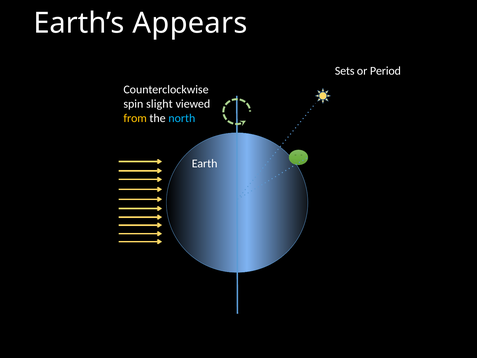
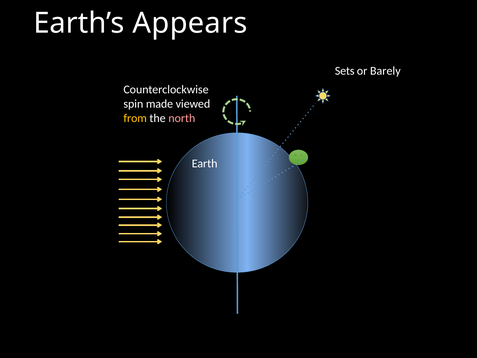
Period: Period -> Barely (385, 71)
slight: slight -> made (160, 104)
north colour: light blue -> pink (182, 118)
